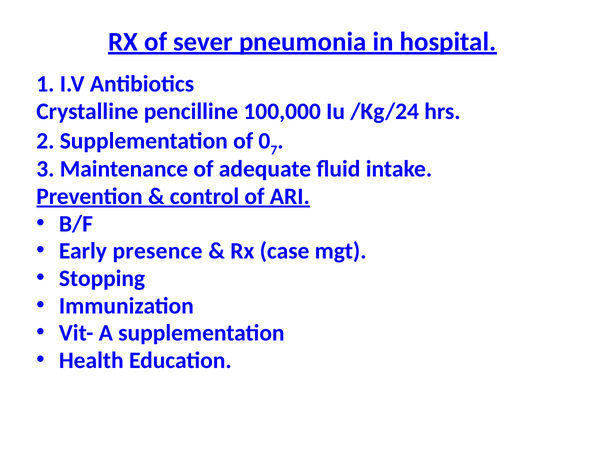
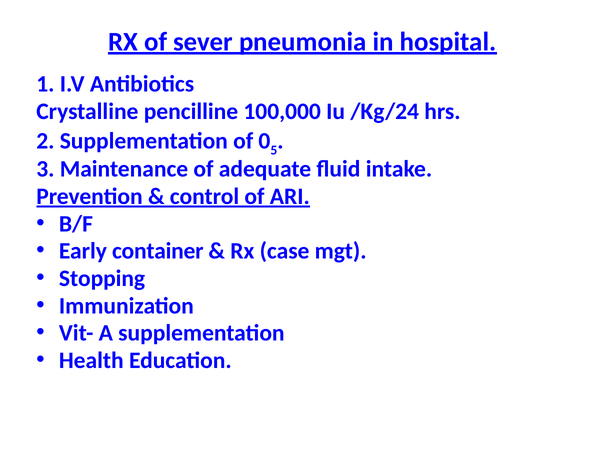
7: 7 -> 5 (274, 150)
presence: presence -> container (158, 251)
